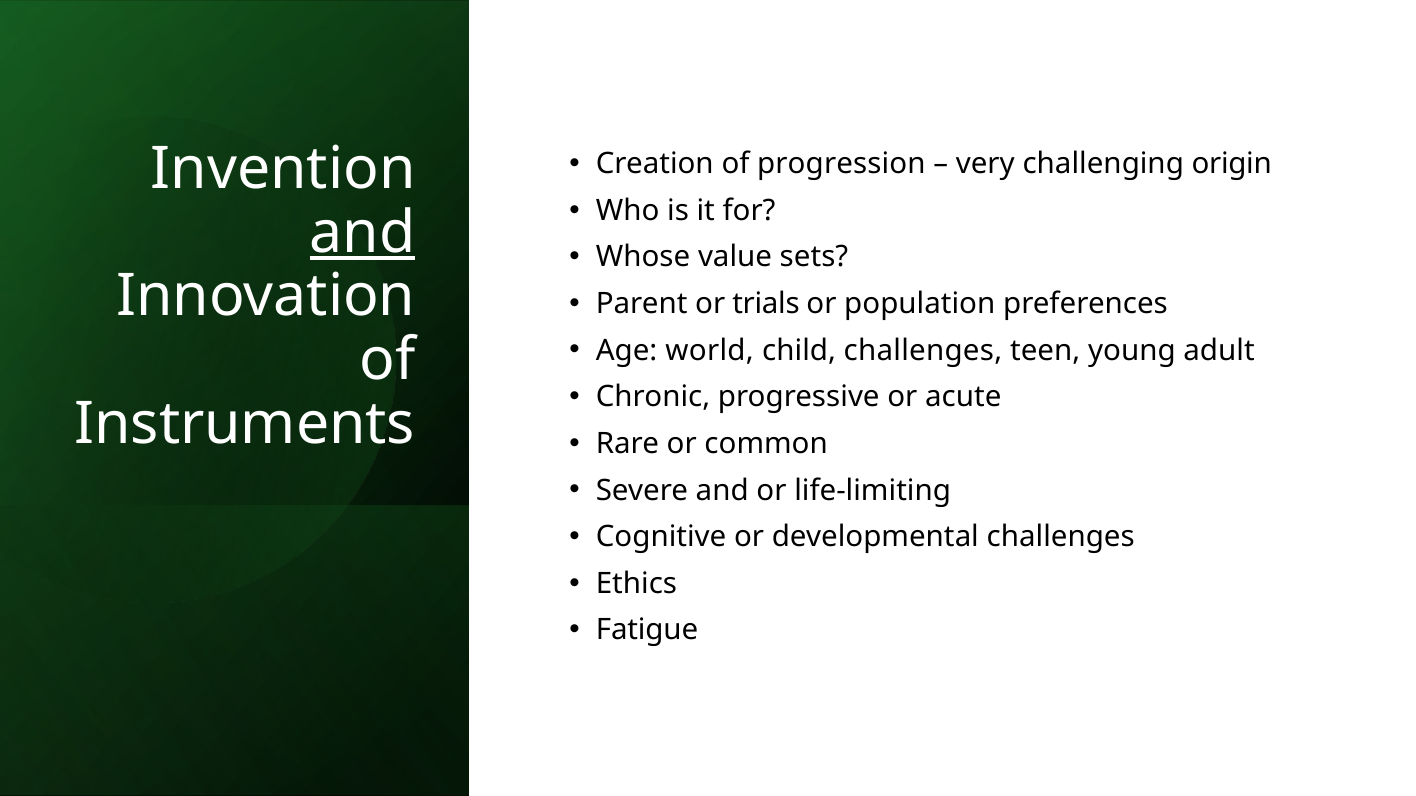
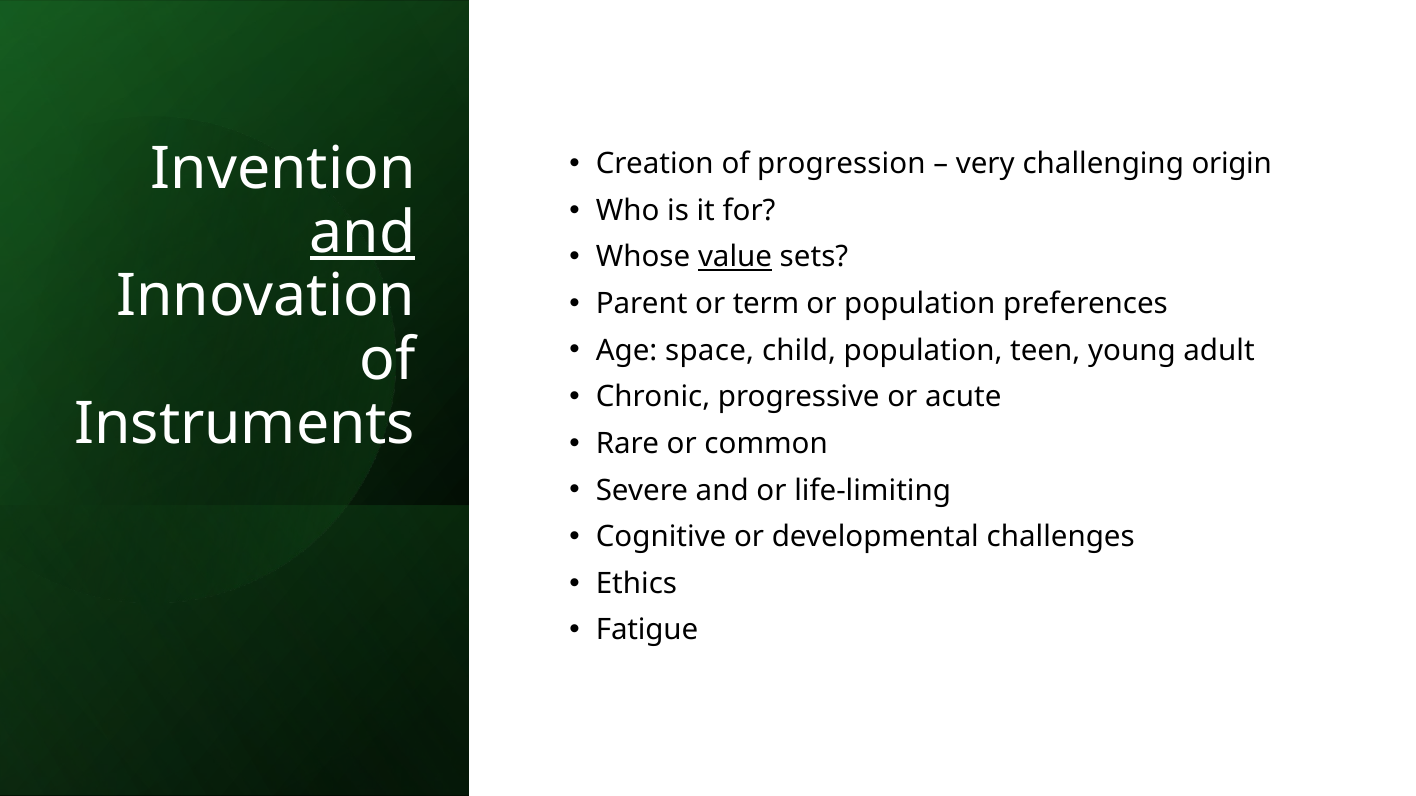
value underline: none -> present (735, 257)
trials: trials -> term (766, 304)
world: world -> space (710, 351)
child challenges: challenges -> population (923, 351)
